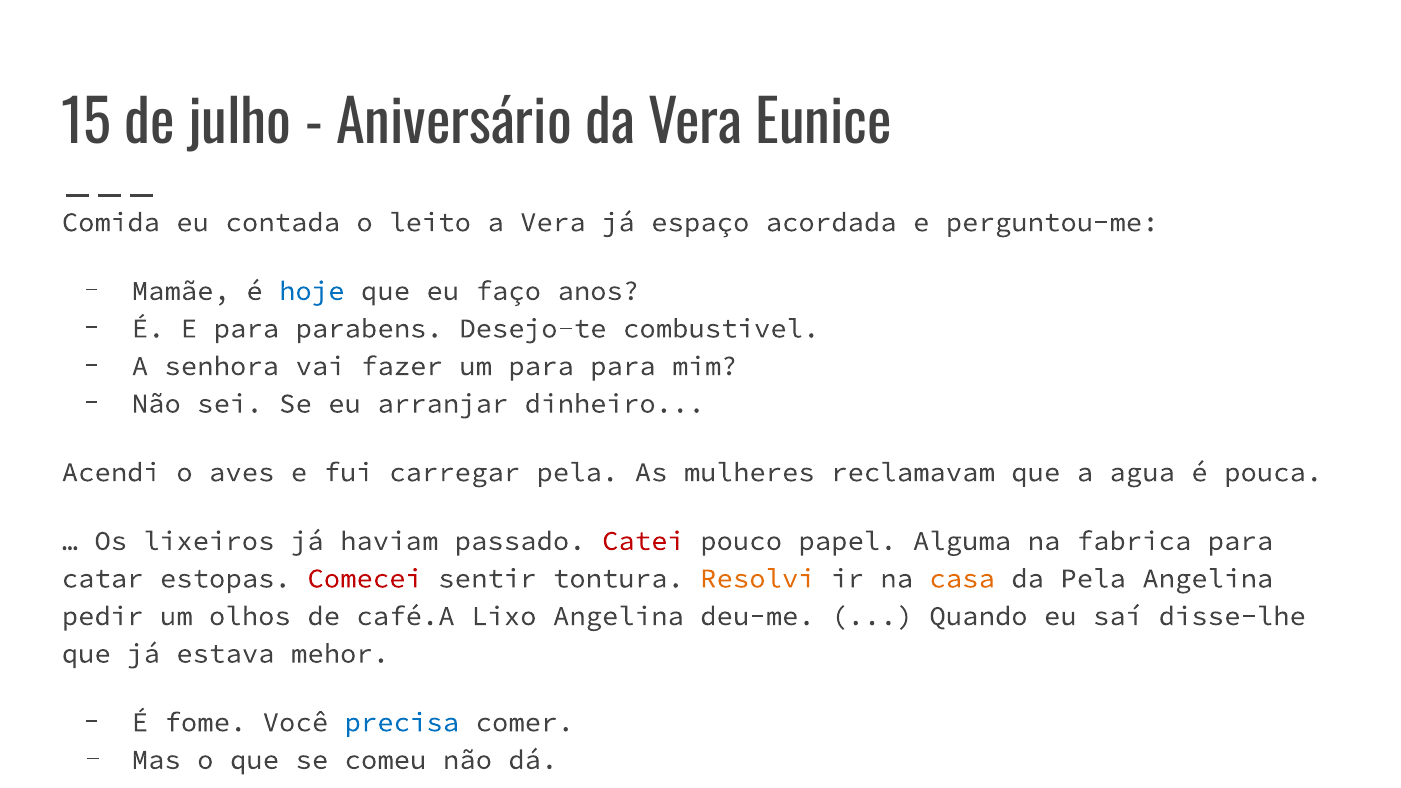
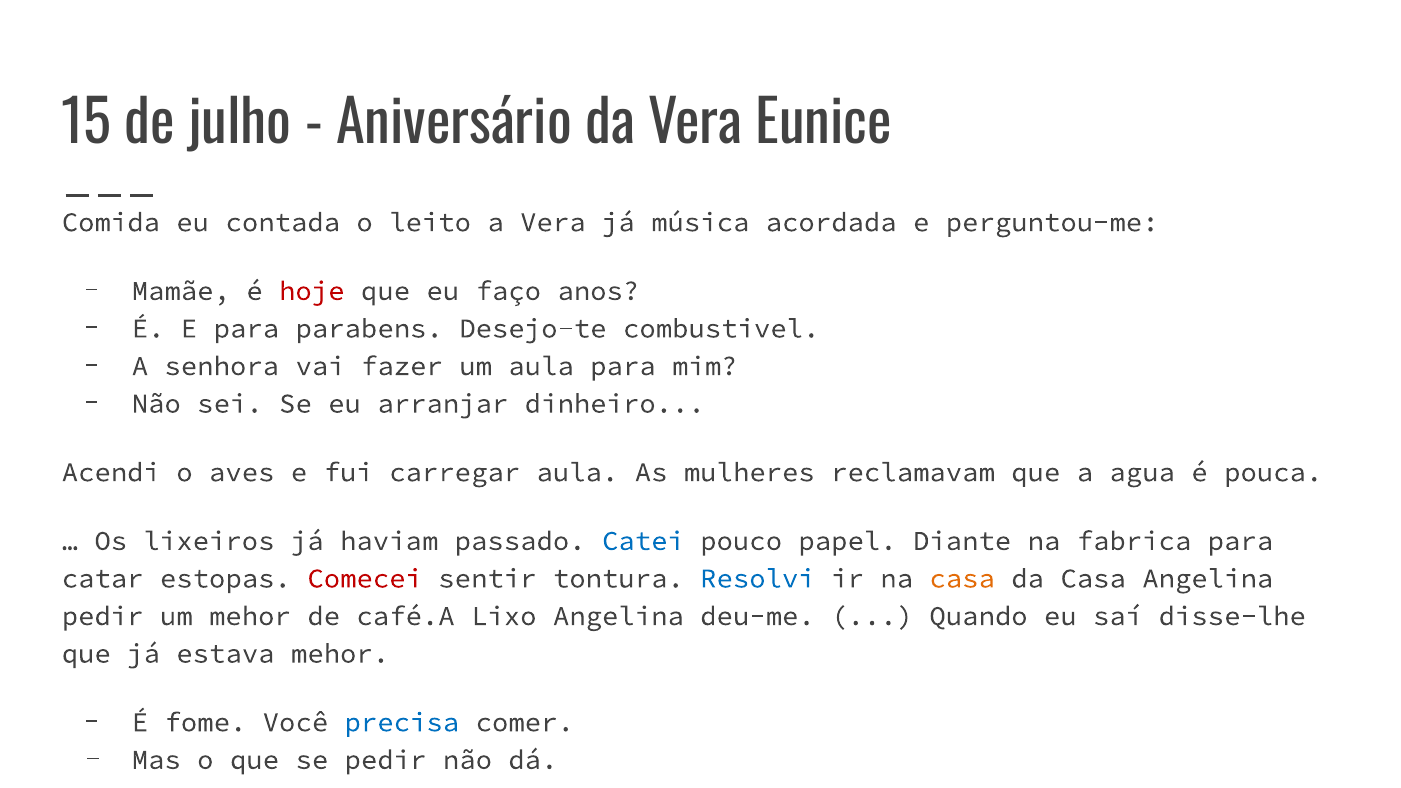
espaço: espaço -> música (700, 222)
hoje colour: blue -> red (312, 291)
um para: para -> aula (541, 366)
carregar pela: pela -> aula (577, 472)
Catei colour: red -> blue (643, 541)
Alguma: Alguma -> Diante (962, 541)
Resolvi colour: orange -> blue (757, 579)
da Pela: Pela -> Casa (1093, 579)
um olhos: olhos -> mehor (250, 616)
se comeu: comeu -> pedir (386, 760)
